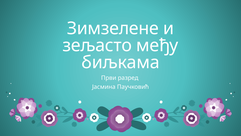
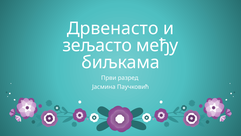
Зимзелене: Зимзелене -> Дрвенасто (113, 28)
